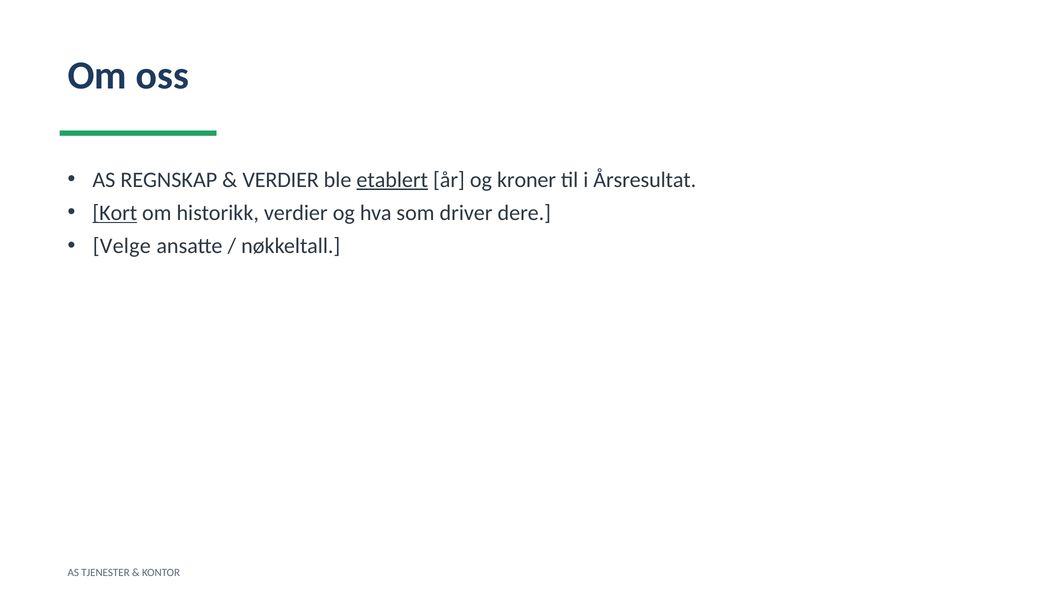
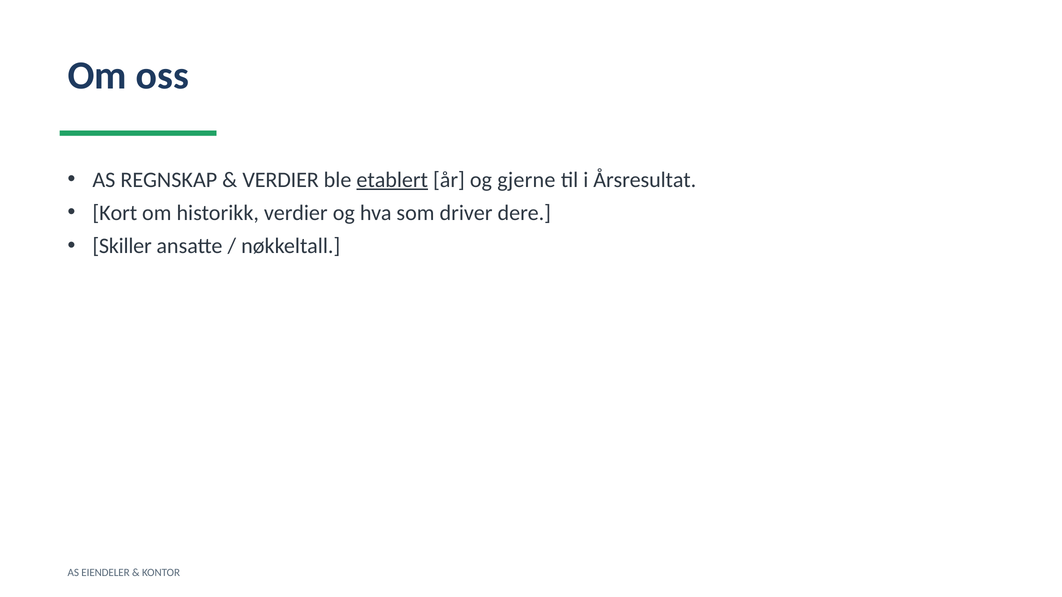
kroner: kroner -> gjerne (526, 180)
Kort underline: present -> none (115, 213)
Velge: Velge -> Skiller (122, 246)
TJENESTER: TJENESTER -> EIENDELER (106, 573)
